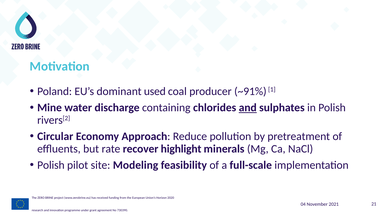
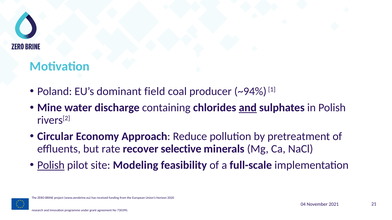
used: used -> field (155, 92)
~91%: ~91% -> ~94% (250, 92)
highlight: highlight -> selective (181, 149)
Polish underline: none -> present (51, 166)
